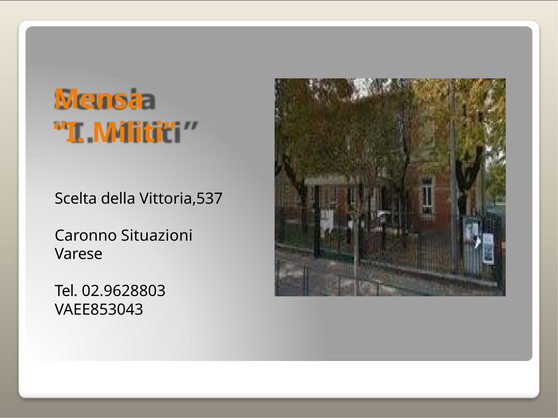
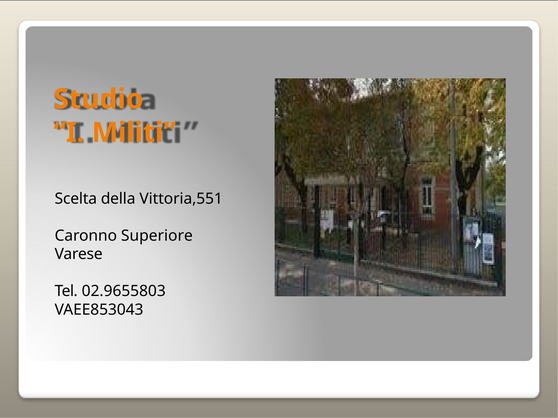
Mensa: Mensa -> Studio (98, 99)
Vittoria,537: Vittoria,537 -> Vittoria,551 (181, 199)
Situazioni: Situazioni -> Superiore (157, 236)
02.9628803: 02.9628803 -> 02.9655803 (124, 291)
